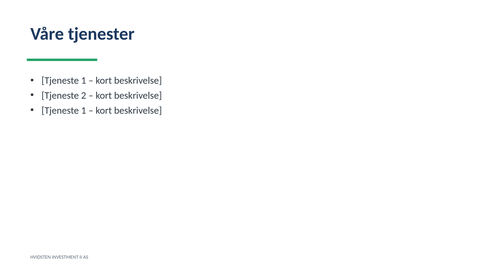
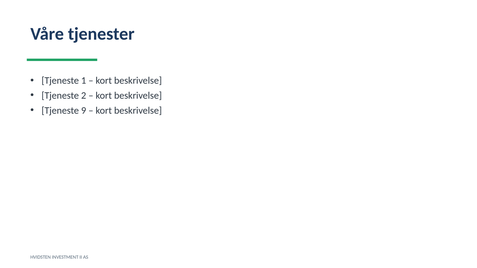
1: 1 -> 9 (84, 111)
